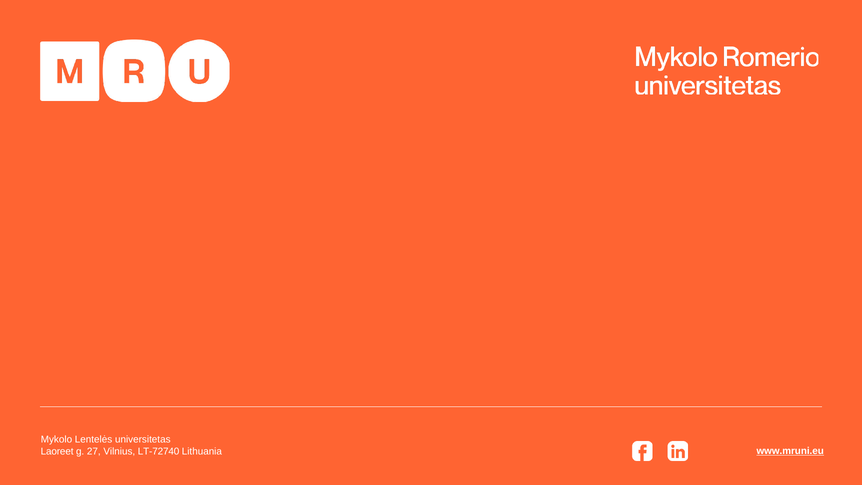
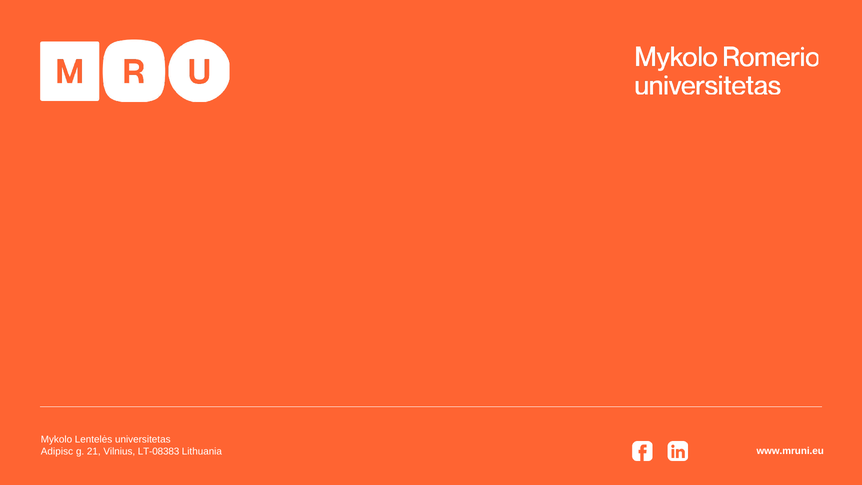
Laoreet: Laoreet -> Adipisc (57, 451)
27: 27 -> 21 (94, 451)
LT-72740: LT-72740 -> LT-08383 (159, 451)
www.mruni.eu underline: present -> none (790, 451)
